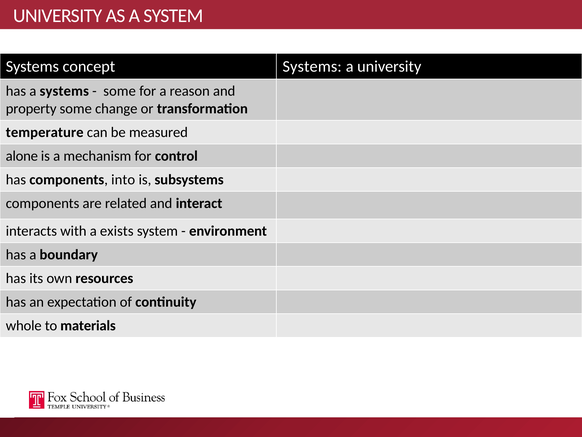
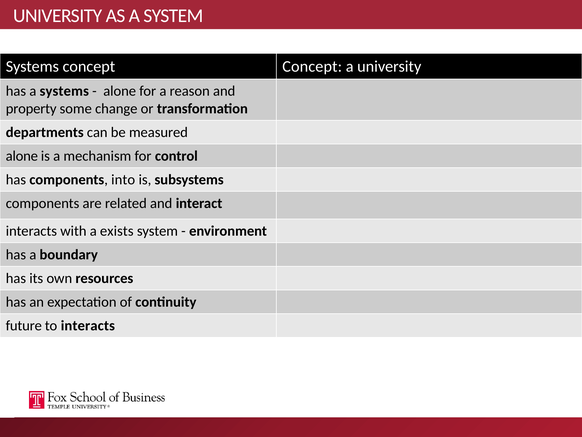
concept Systems: Systems -> Concept (312, 66)
some: some -> alone (120, 91)
temperature: temperature -> departments (45, 132)
whole: whole -> future (24, 325)
to materials: materials -> interacts (88, 325)
